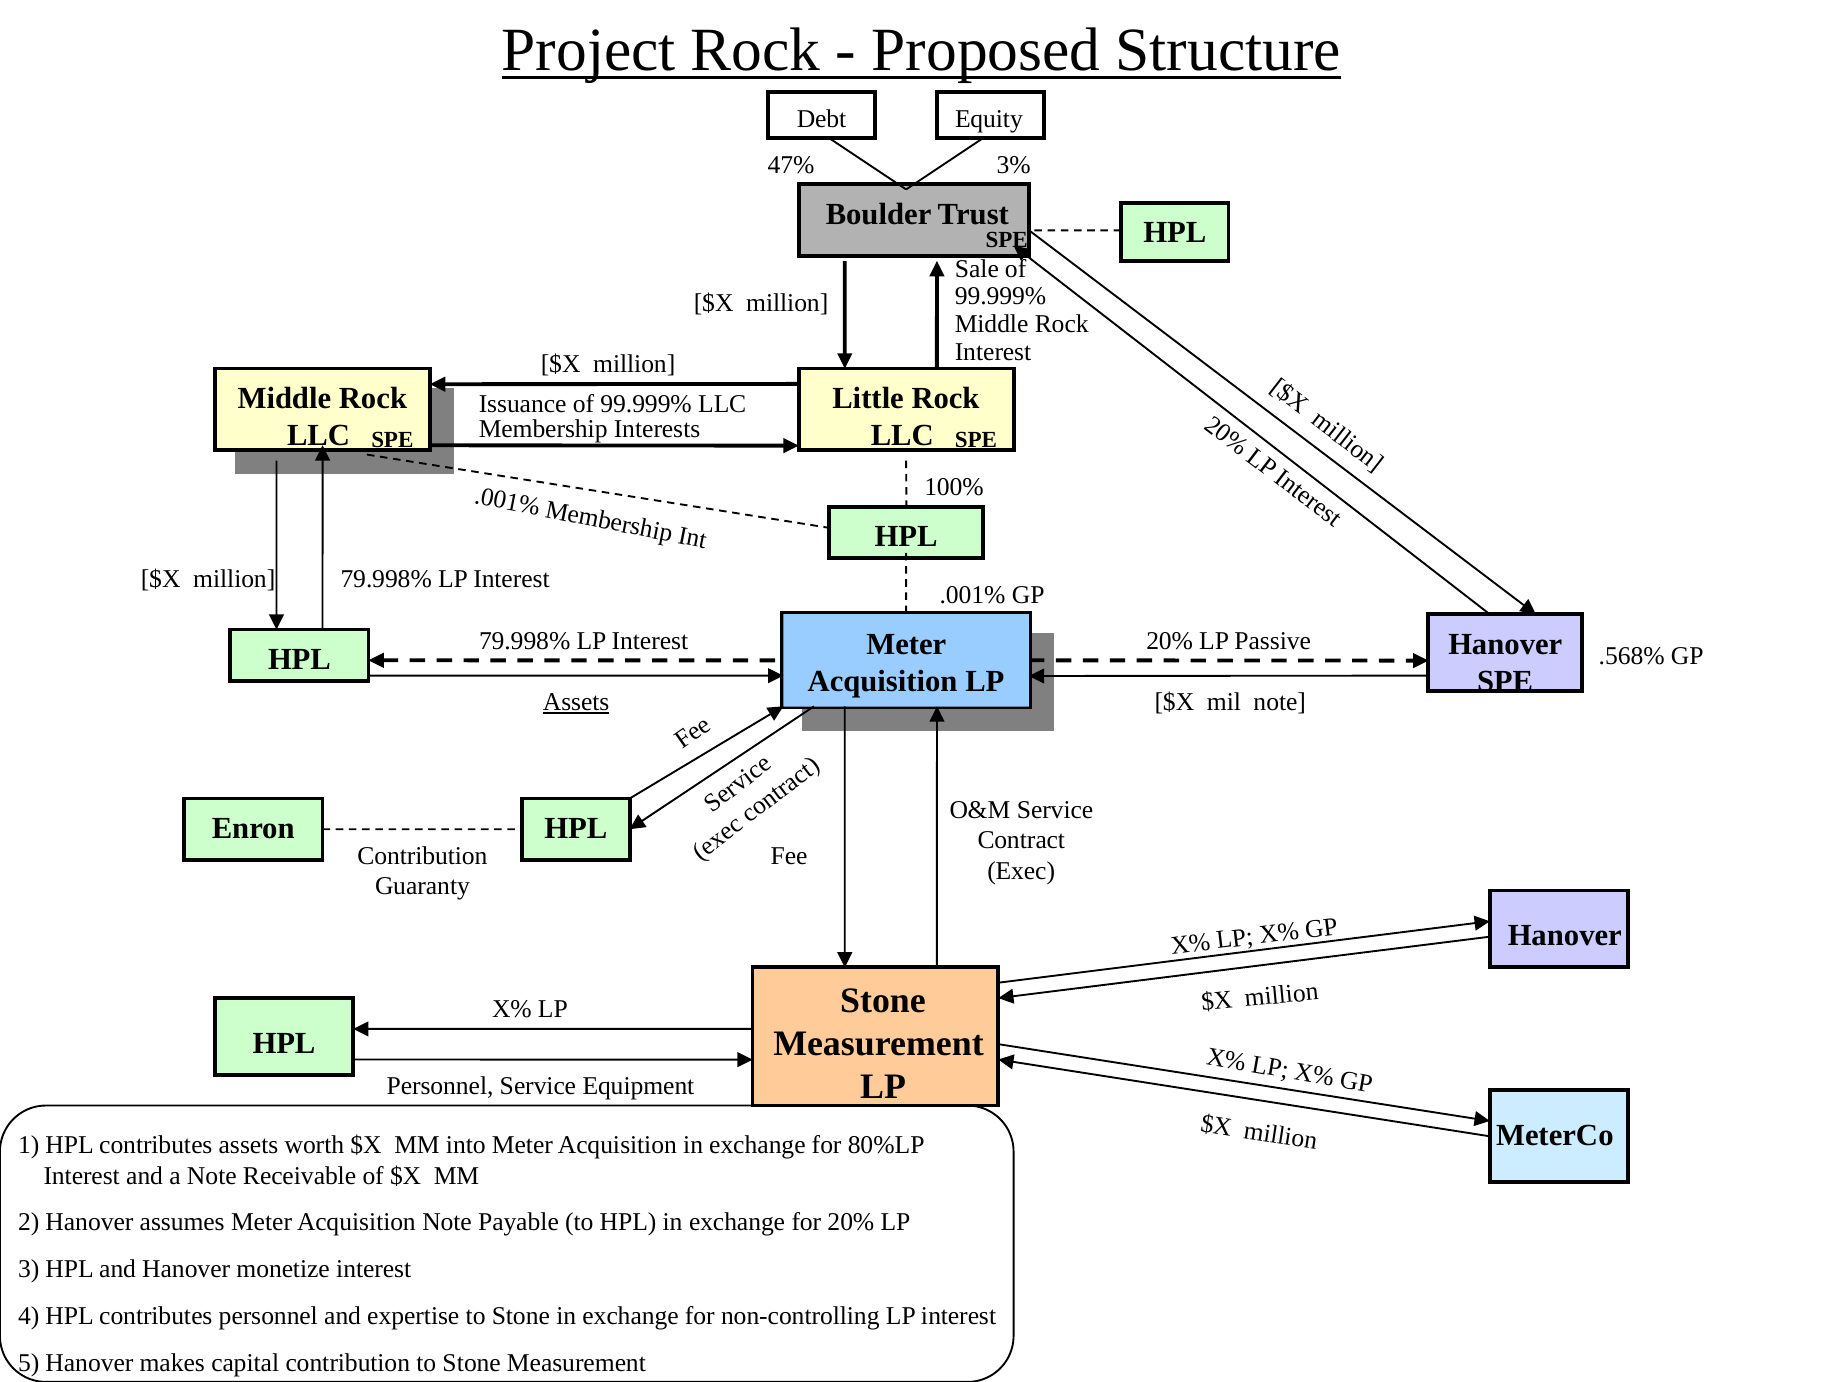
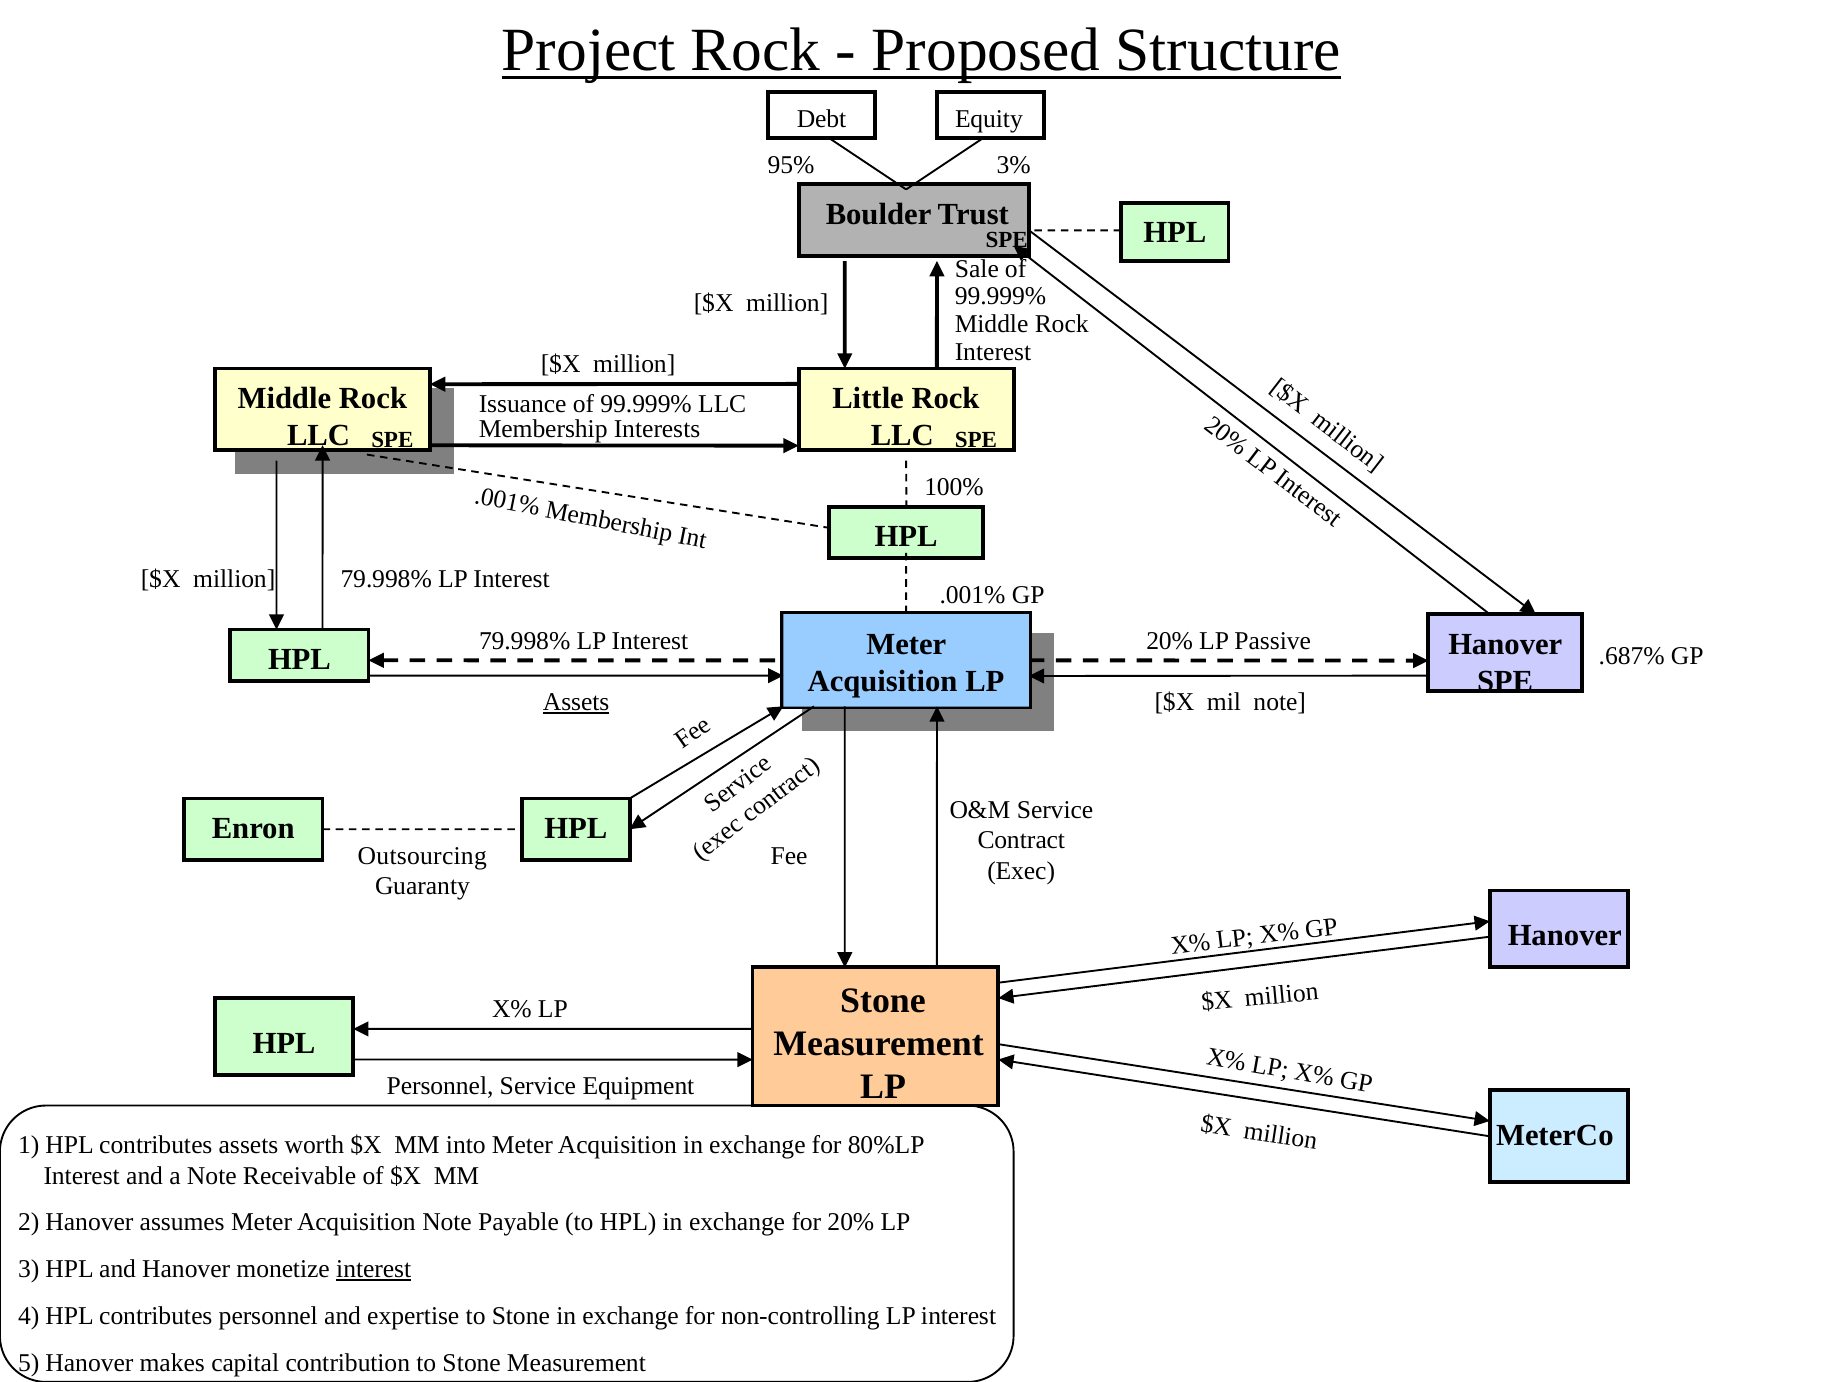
47%: 47% -> 95% (791, 165)
.568%: .568% -> .687% (1632, 656)
Contribution: Contribution -> Outsourcing (422, 856)
interest underline: none -> present (374, 1269)
